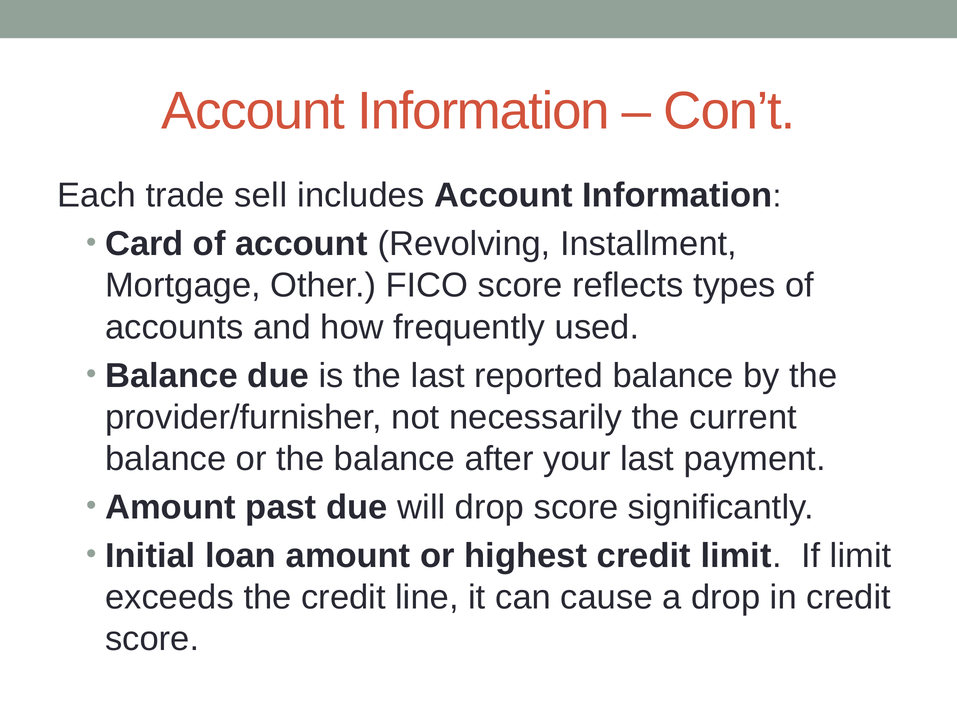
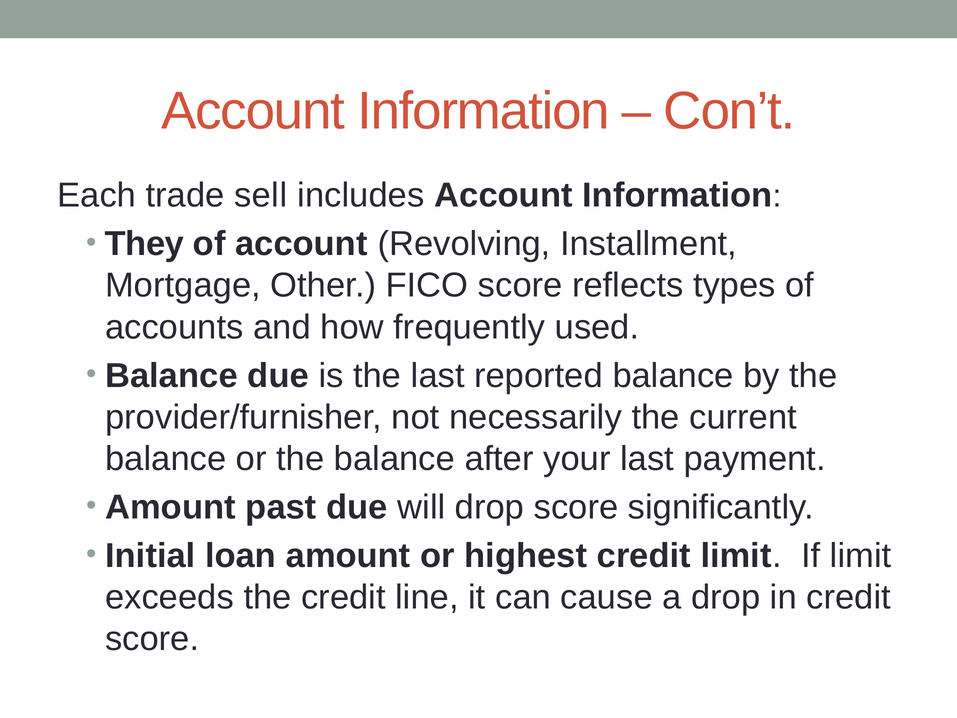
Card: Card -> They (144, 244)
